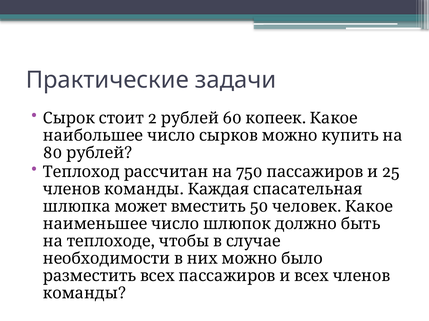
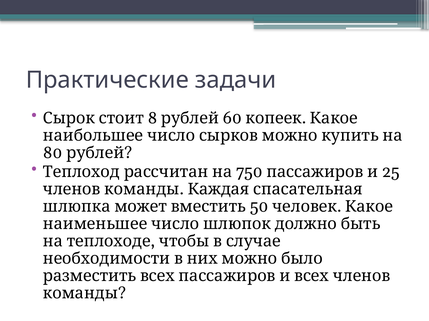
2: 2 -> 8 (153, 118)
